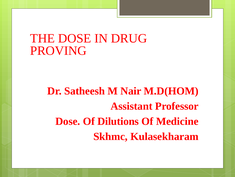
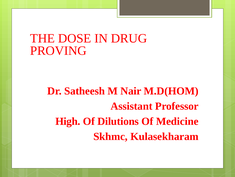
Dose: Dose -> High (68, 121)
